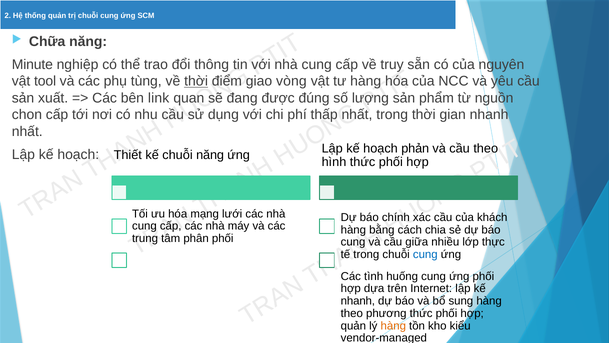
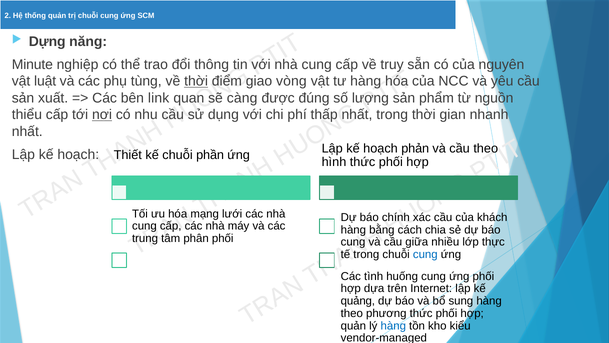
Chữa: Chữa -> Dựng (47, 41)
tool: tool -> luật (45, 81)
đang: đang -> càng (242, 98)
chon: chon -> thiểu (27, 115)
nơi underline: none -> present (102, 115)
chuỗi năng: năng -> phần (210, 155)
nhanh: nhanh -> quảng (358, 301)
hàng colour: orange -> blue (393, 325)
